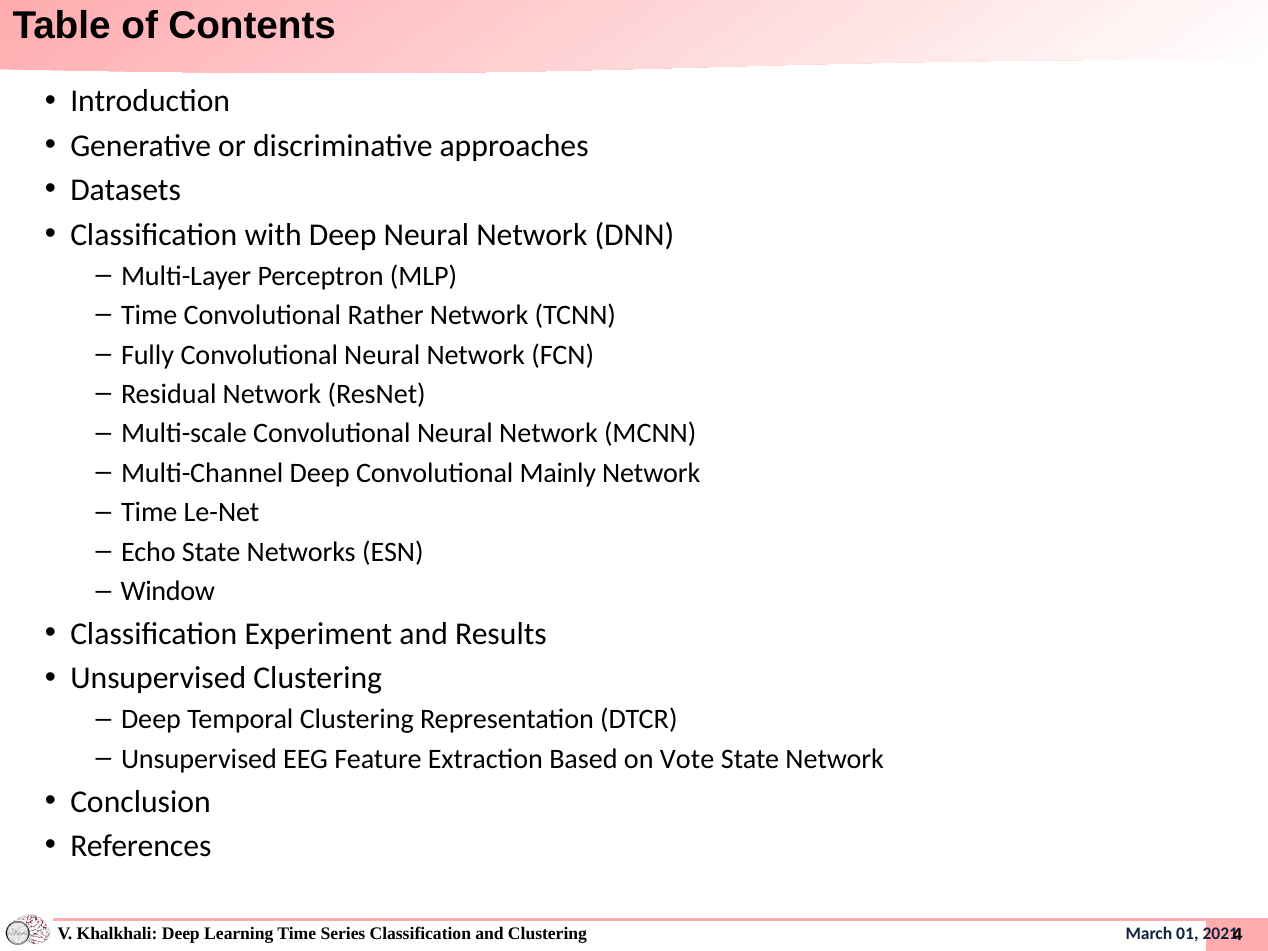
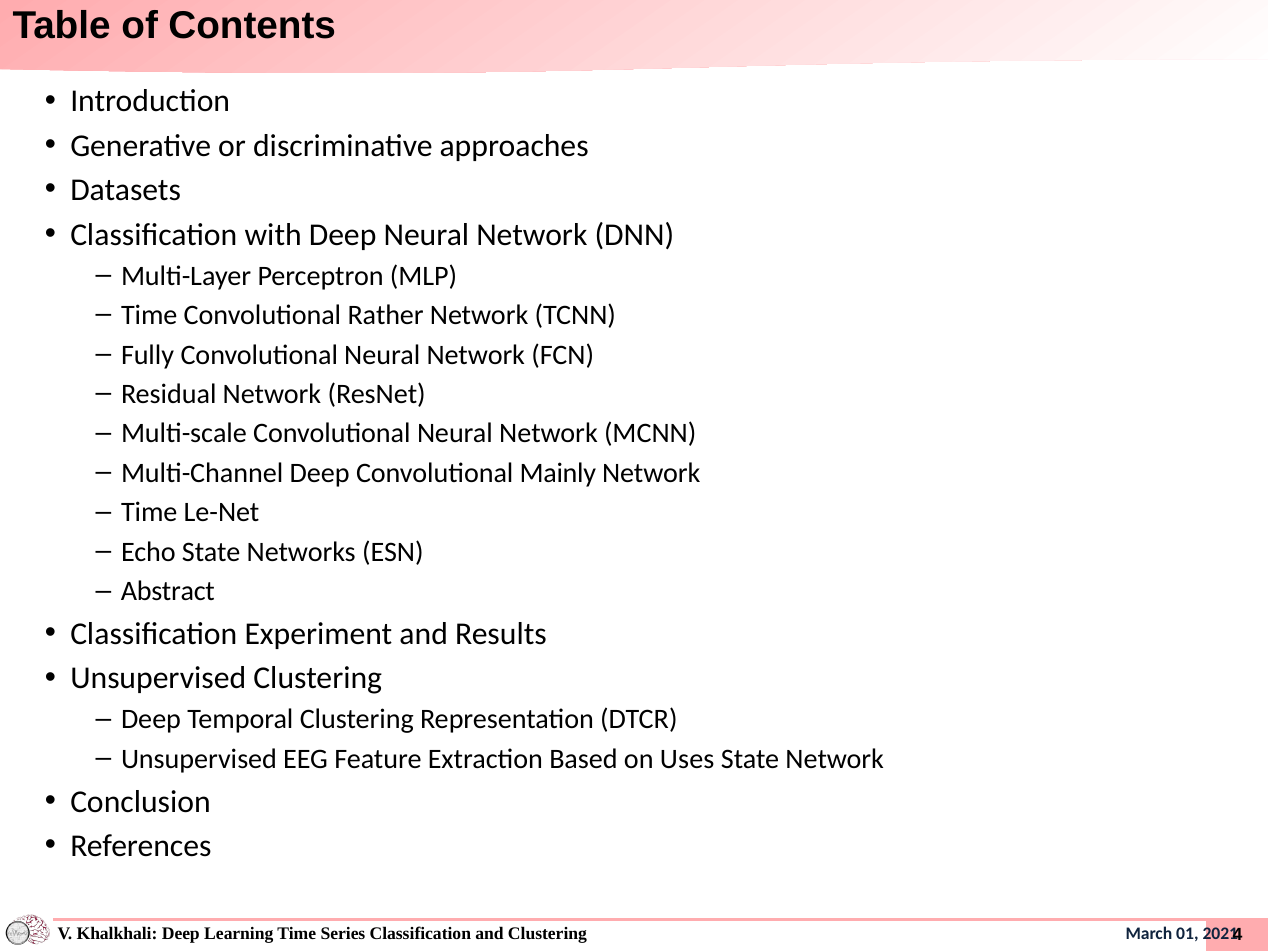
Window: Window -> Abstract (168, 591)
Vote: Vote -> Uses (687, 759)
